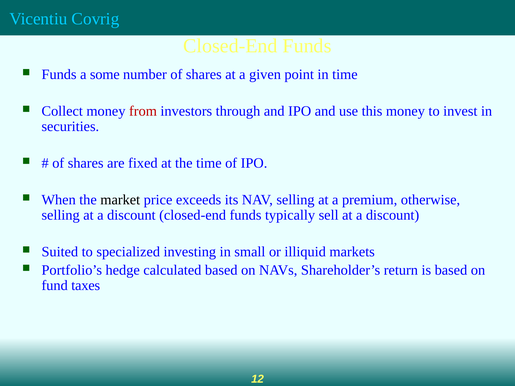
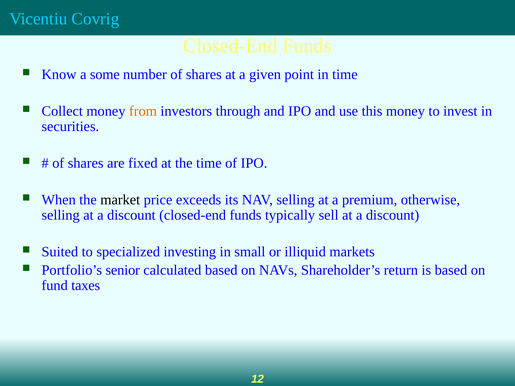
Funds: Funds -> Know (59, 75)
from colour: red -> orange (143, 111)
hedge: hedge -> senior (123, 270)
